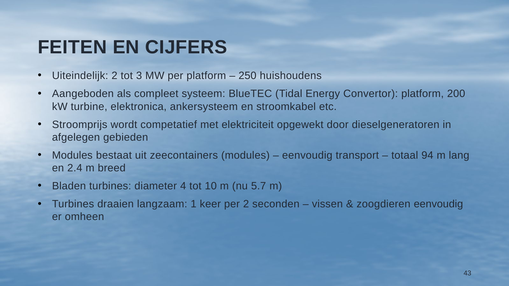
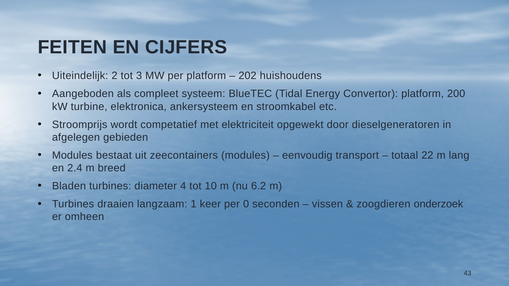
250: 250 -> 202 (247, 76)
94: 94 -> 22 (427, 155)
5.7: 5.7 -> 6.2 (259, 186)
per 2: 2 -> 0 (246, 204)
zoogdieren eenvoudig: eenvoudig -> onderzoek (438, 204)
